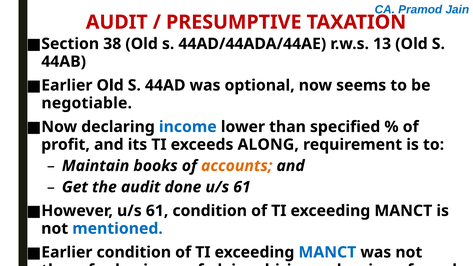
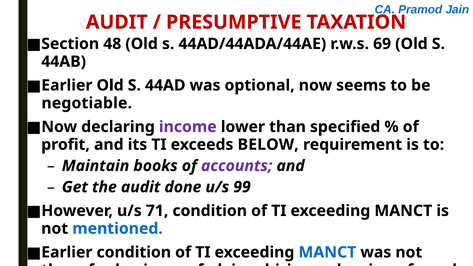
38: 38 -> 48 (112, 44)
13: 13 -> 69 (382, 44)
income colour: blue -> purple (188, 127)
ALONG: ALONG -> BELOW (268, 145)
accounts colour: orange -> purple (237, 166)
done u/s 61: 61 -> 99 (242, 187)
However u/s 61: 61 -> 71 (157, 211)
